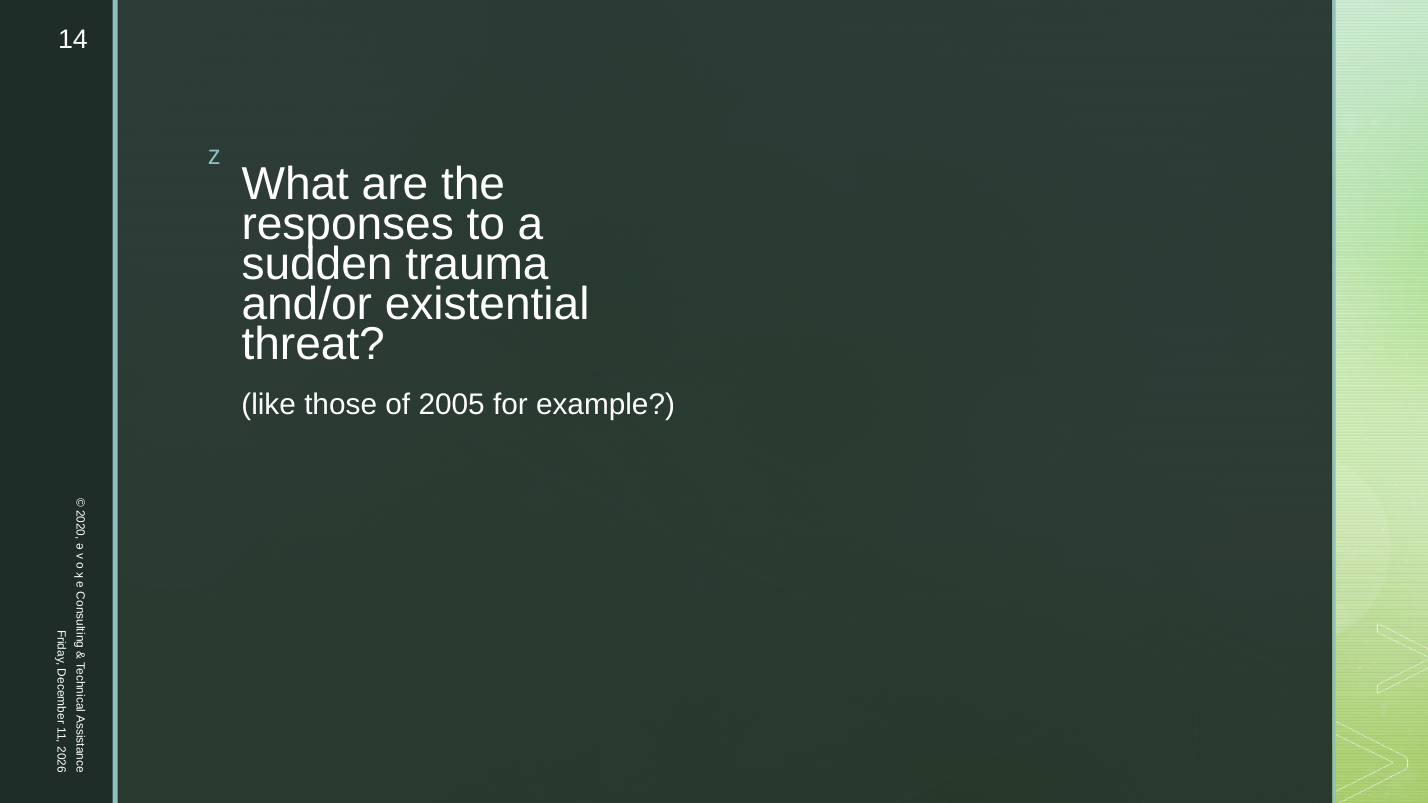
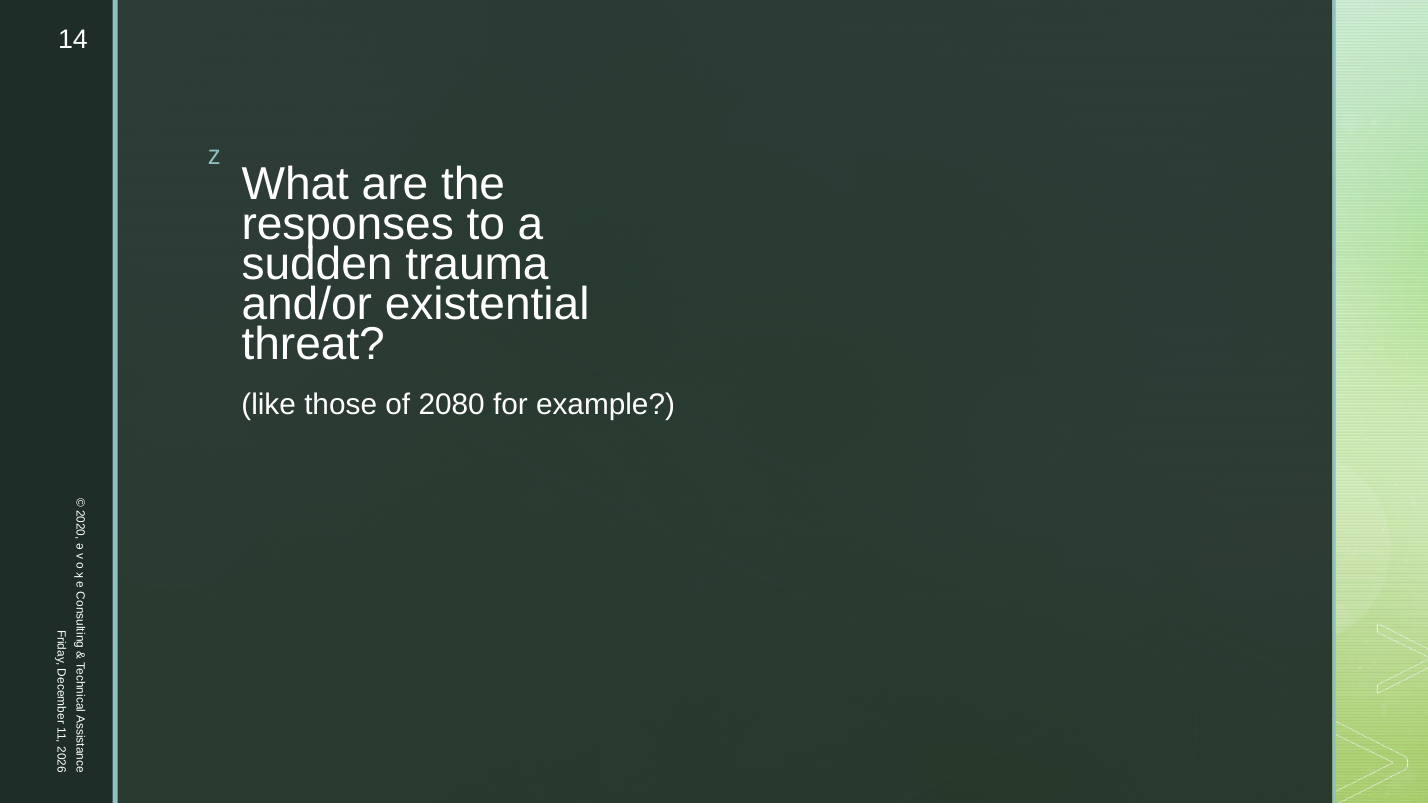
2005: 2005 -> 2080 (452, 405)
